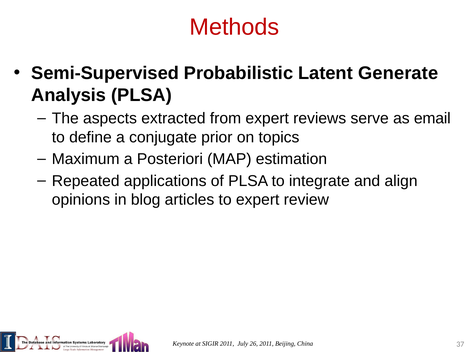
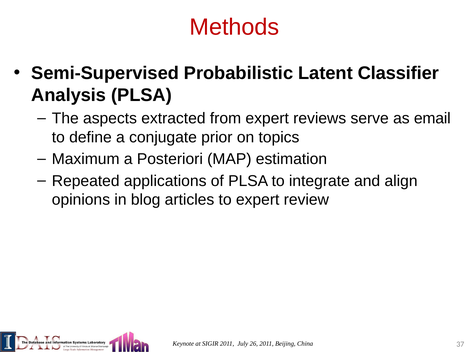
Generate: Generate -> Classifier (398, 73)
